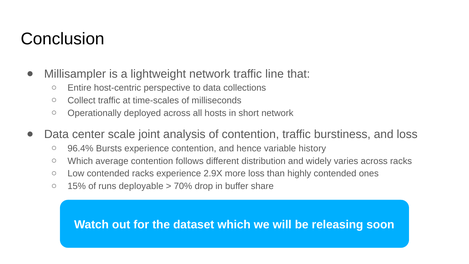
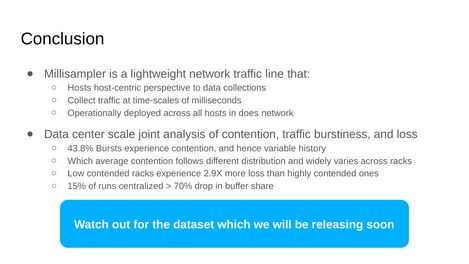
Entire: Entire -> Hosts (79, 88)
short: short -> does (249, 113)
96.4%: 96.4% -> 43.8% (80, 148)
deployable: deployable -> centralized (141, 186)
